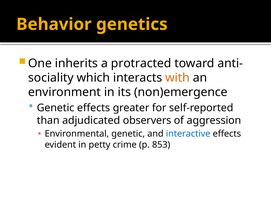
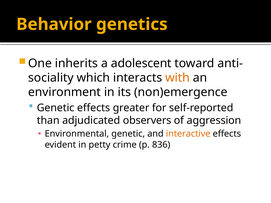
protracted: protracted -> adolescent (141, 63)
interactive colour: blue -> orange (188, 134)
853: 853 -> 836 (161, 145)
